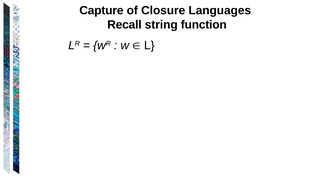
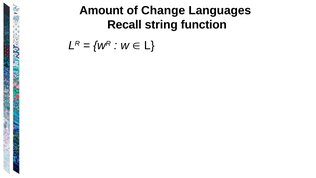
Capture: Capture -> Amount (101, 10)
Closure: Closure -> Change (163, 10)
